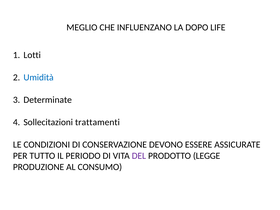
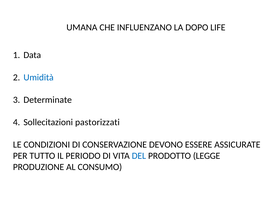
MEGLIO: MEGLIO -> UMANA (82, 27)
Lotti: Lotti -> Data (32, 55)
trattamenti: trattamenti -> pastorizzati (97, 122)
DEL colour: purple -> blue (139, 156)
